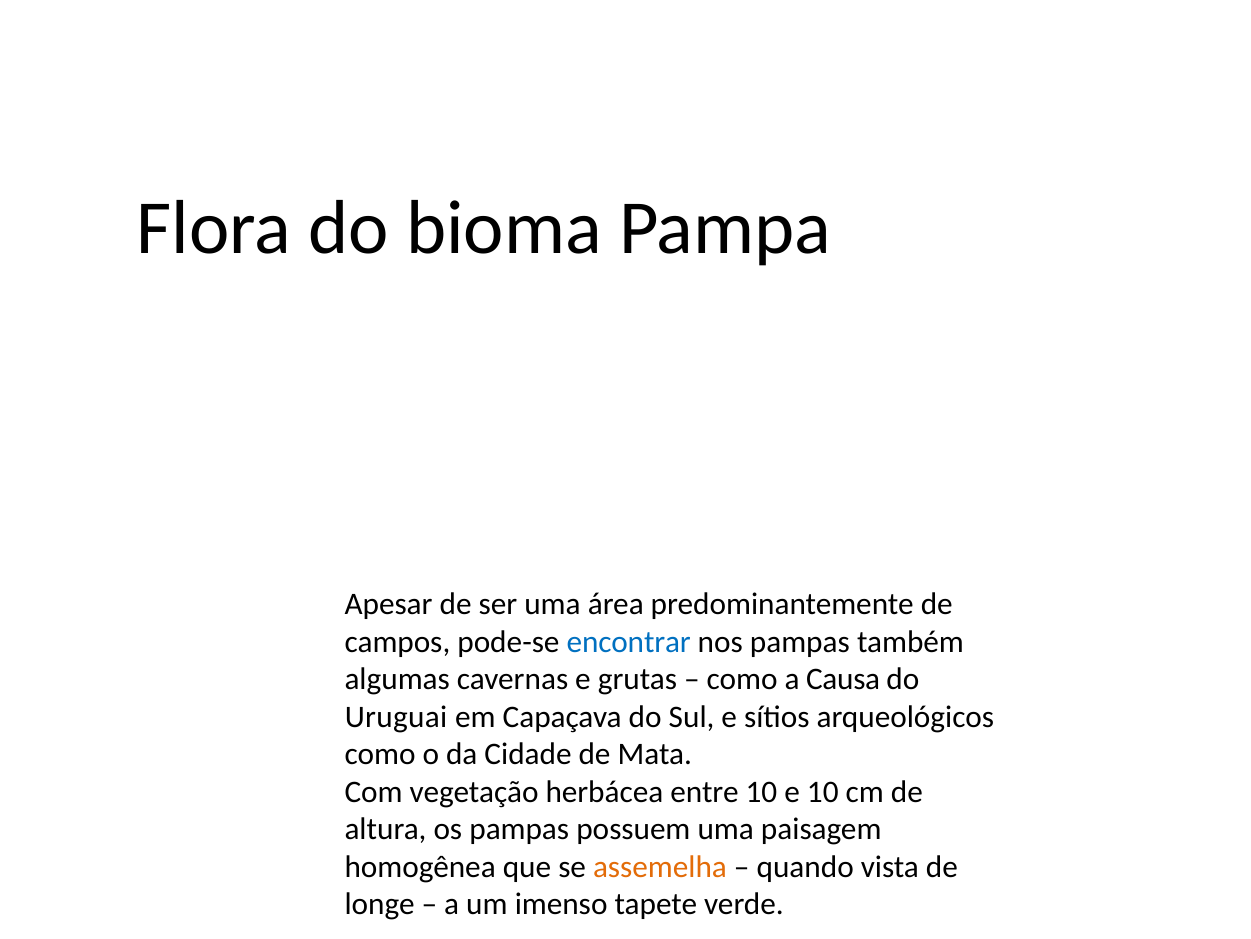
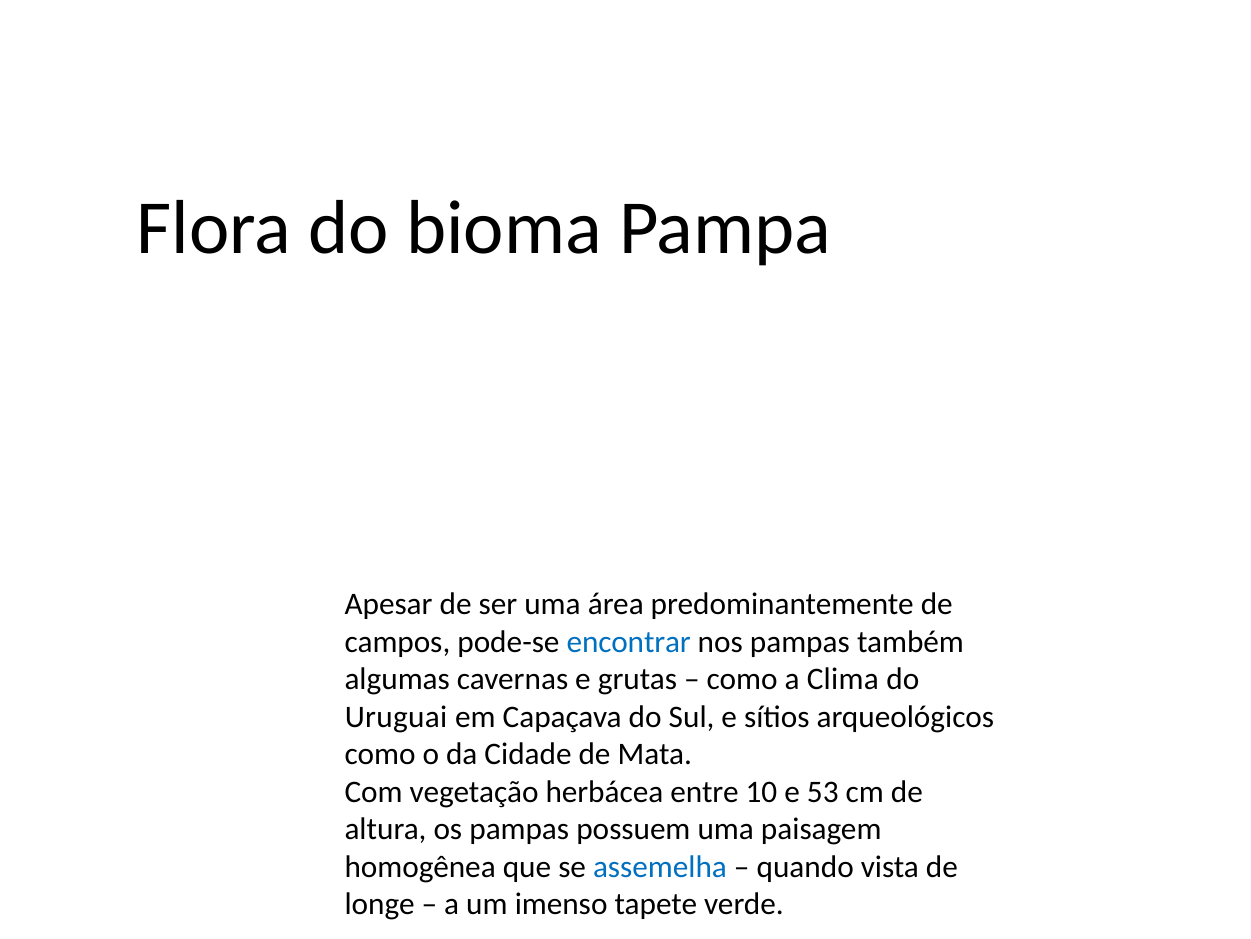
Causa: Causa -> Clima (843, 679)
e 10: 10 -> 53 (823, 791)
assemelha colour: orange -> blue (660, 866)
